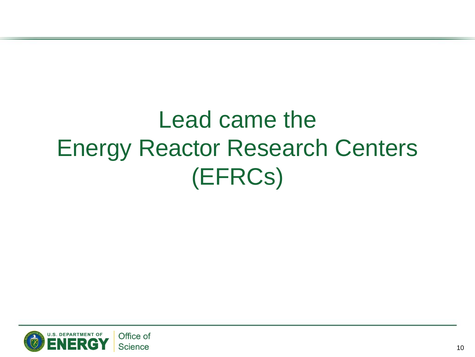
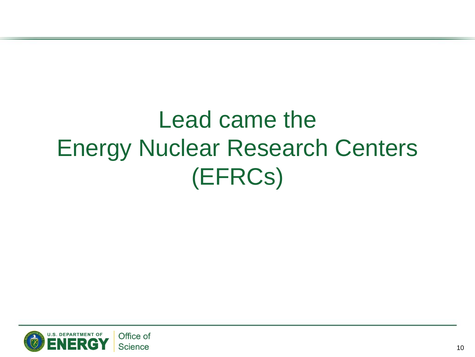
Reactor: Reactor -> Nuclear (179, 148)
